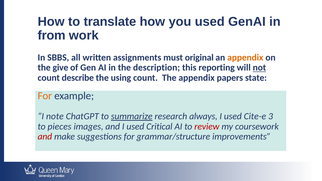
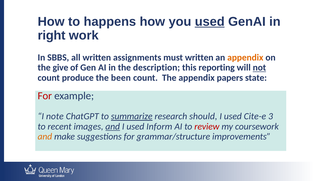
translate: translate -> happens (110, 22)
used underline: none -> present (210, 22)
from: from -> right (52, 35)
must original: original -> written (199, 58)
describe: describe -> produce (78, 78)
using: using -> been (121, 78)
For colour: orange -> red (45, 96)
always: always -> should (203, 116)
pieces: pieces -> recent (60, 127)
and underline: none -> present (113, 127)
Critical: Critical -> Inform (159, 127)
and colour: red -> orange (45, 137)
